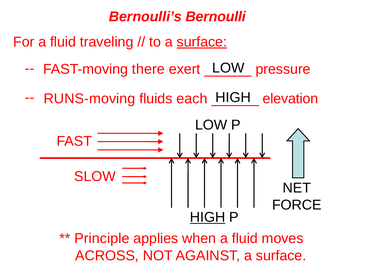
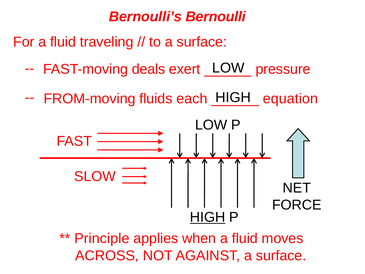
surface underline: present -> none (202, 42)
there: there -> deals (149, 69)
RUNS-moving: RUNS-moving -> FROM-moving (90, 99)
elevation: elevation -> equation (290, 99)
